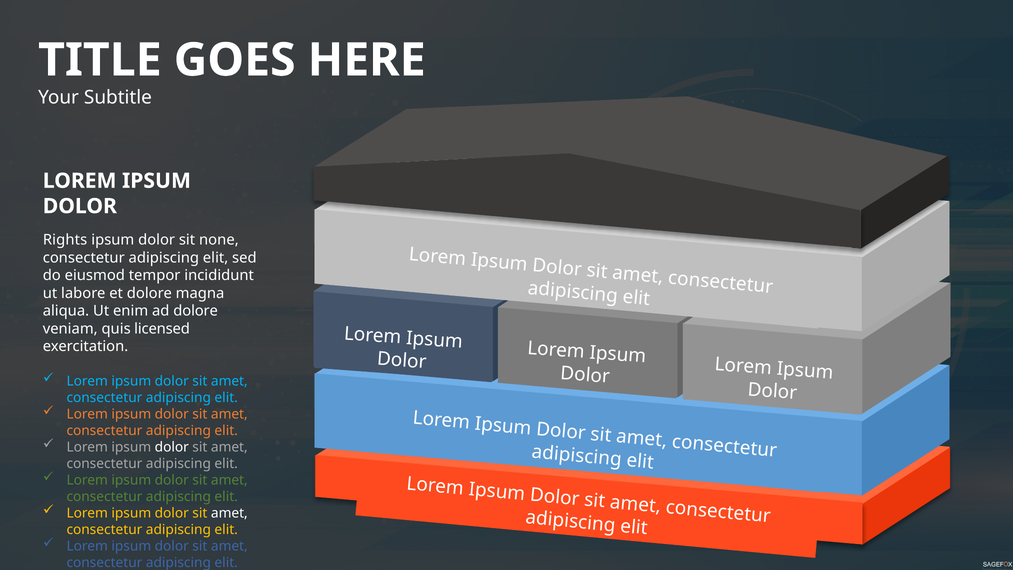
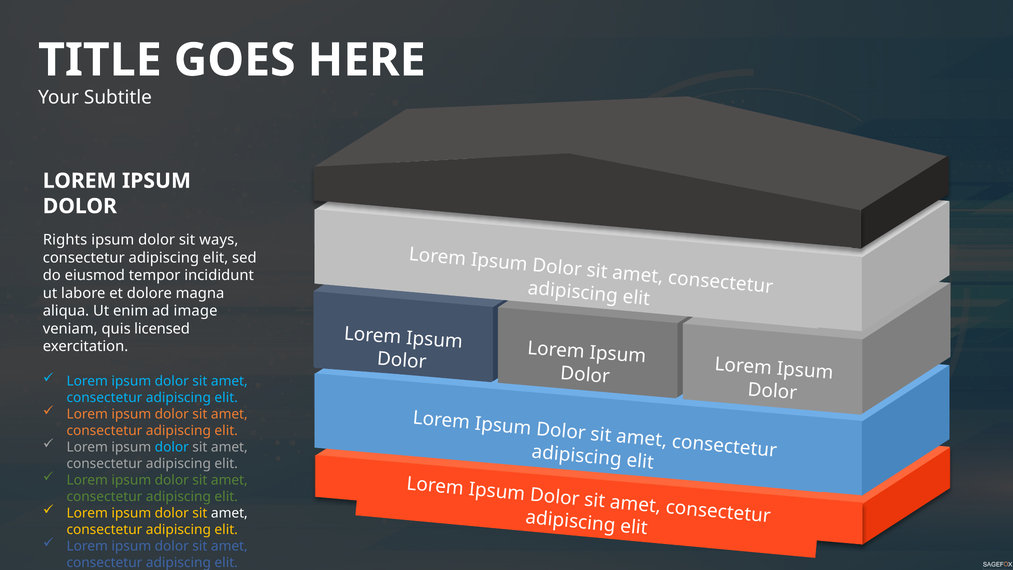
none: none -> ways (219, 240)
ad dolore: dolore -> image (196, 311)
dolor colour: white -> light blue (172, 447)
